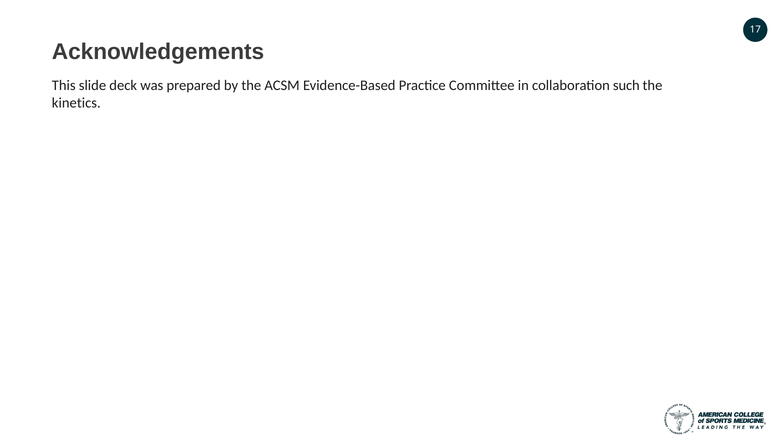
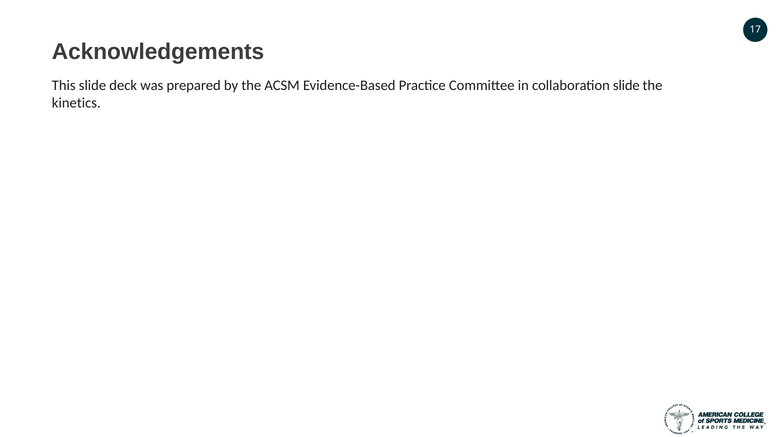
collaboration such: such -> slide (626, 85)
